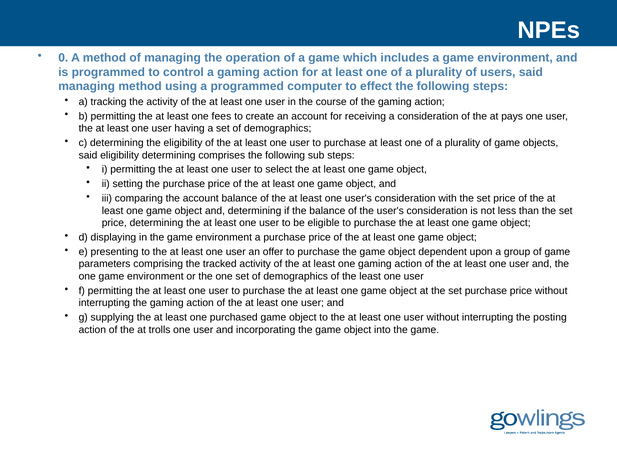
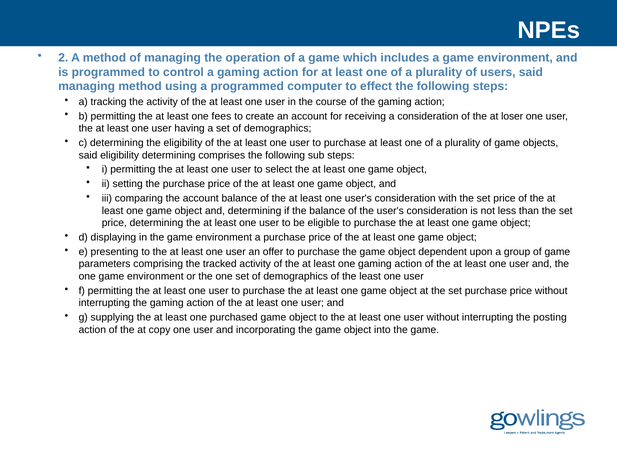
0: 0 -> 2 (63, 58)
pays: pays -> loser (512, 116)
trolls: trolls -> copy (160, 330)
